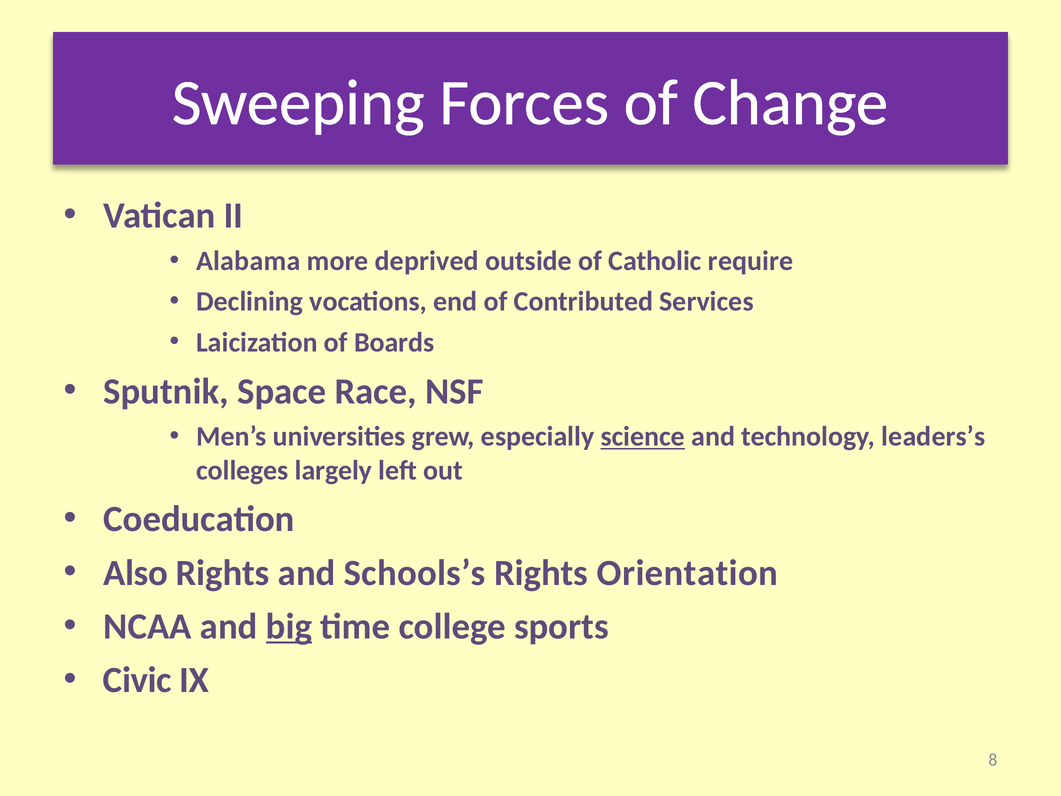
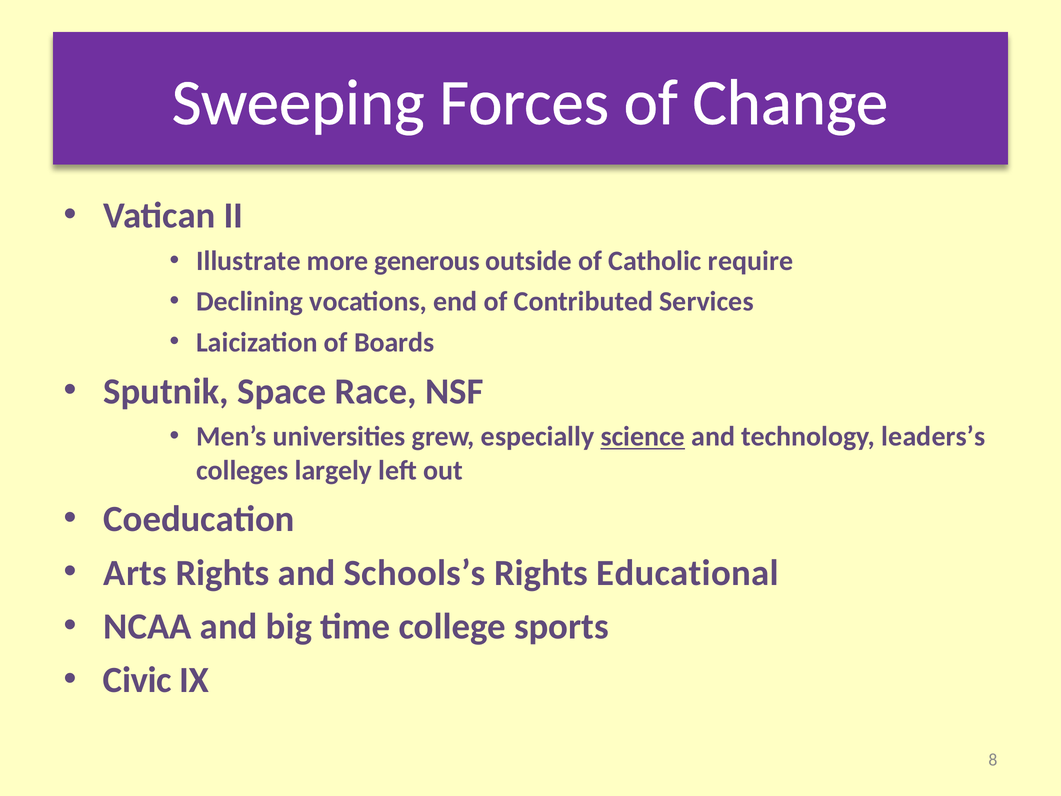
Alabama: Alabama -> Illustrate (248, 261)
deprived: deprived -> generous (427, 261)
Also: Also -> Arts (135, 573)
Orientation: Orientation -> Educational (687, 573)
big underline: present -> none (289, 626)
